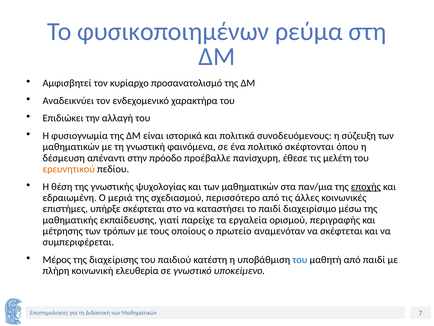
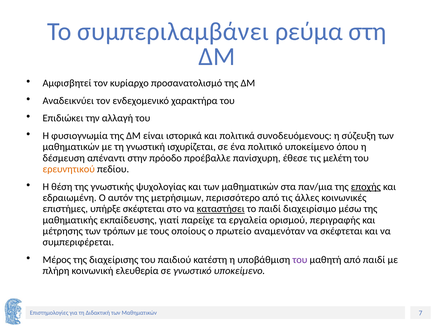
φυσικοποιημένων: φυσικοποιημένων -> συμπεριλαμβάνει (173, 32)
φαινόμενα: φαινόμενα -> ισχυρίζεται (192, 147)
πολιτικό σκέφτονται: σκέφτονται -> υποκείμενο (310, 147)
μεριά: μεριά -> αυτόν (120, 197)
σχεδιασμού: σχεδιασμού -> μετρήσιμων (177, 197)
καταστήσει underline: none -> present (221, 209)
του colour: blue -> purple (300, 259)
